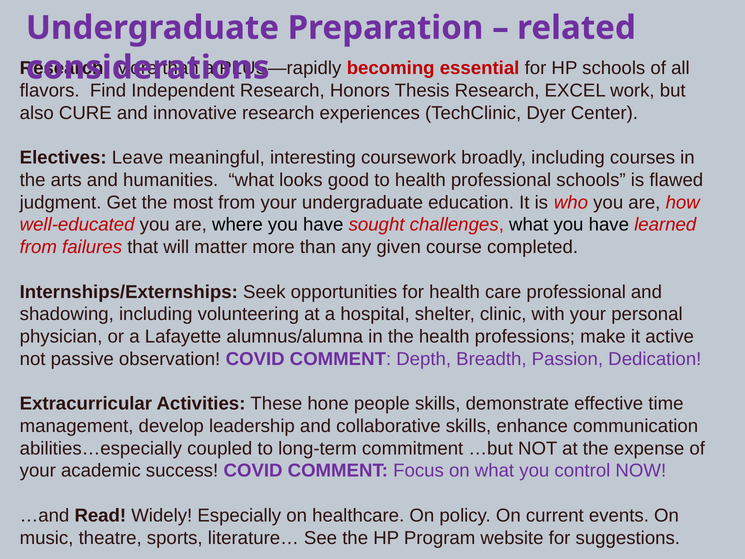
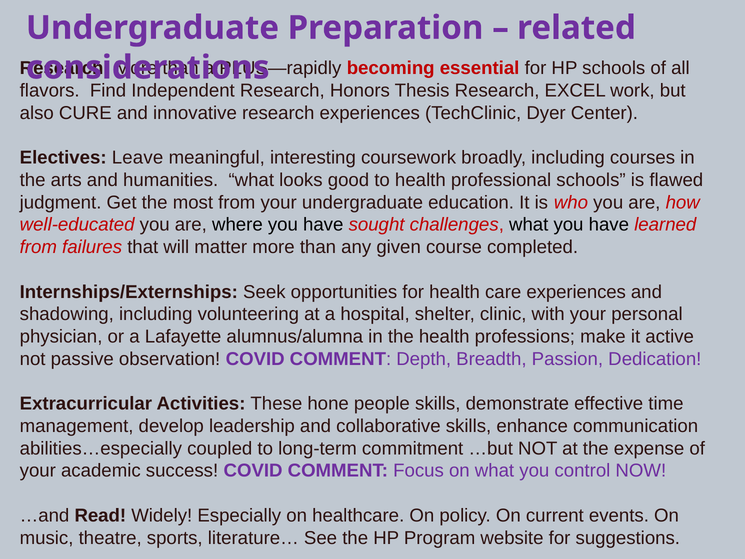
care professional: professional -> experiences (576, 292)
